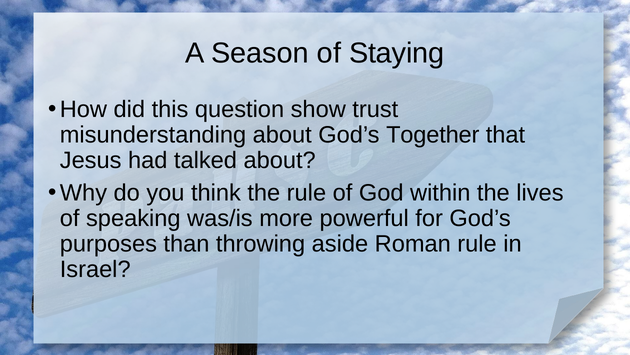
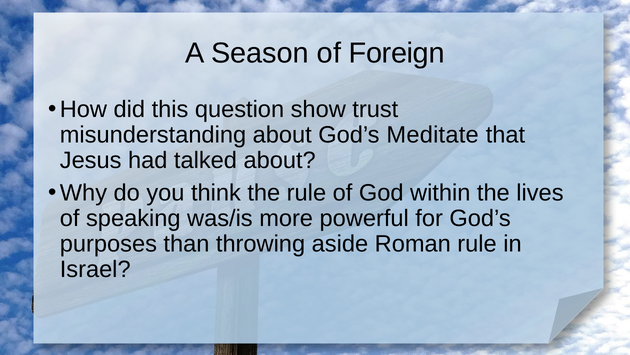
Staying: Staying -> Foreign (397, 53)
Together: Together -> Meditate (433, 135)
